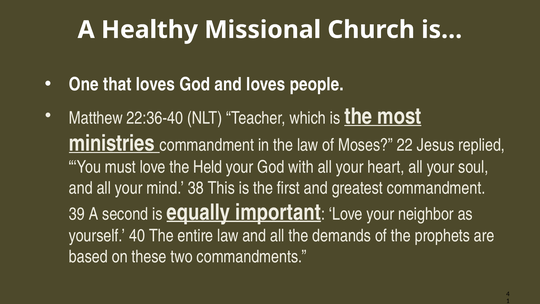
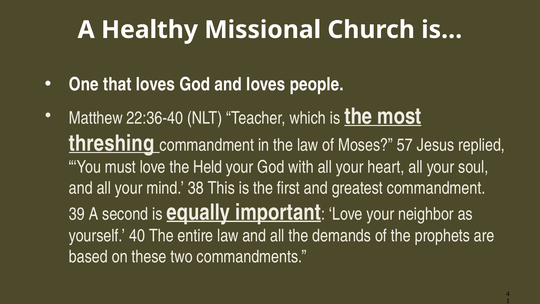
ministries: ministries -> threshing (112, 143)
22: 22 -> 57 (405, 145)
